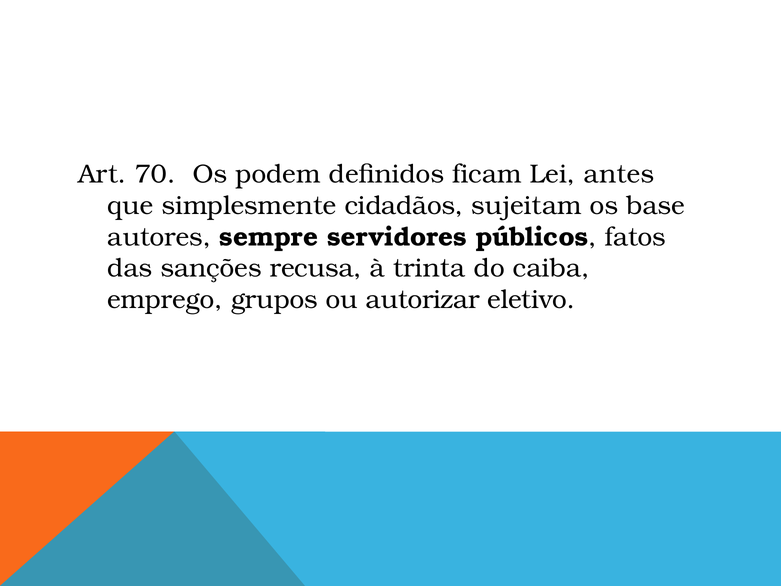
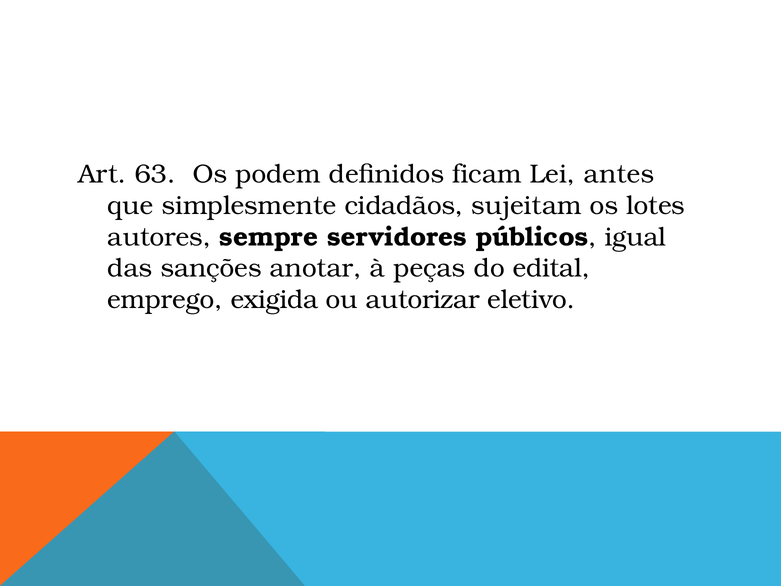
70: 70 -> 63 (155, 174)
base: base -> lotes (656, 206)
fatos: fatos -> igual (636, 237)
recusa: recusa -> anotar (316, 268)
trinta: trinta -> peças (429, 268)
caiba: caiba -> edital (552, 268)
grupos: grupos -> exigida (274, 299)
